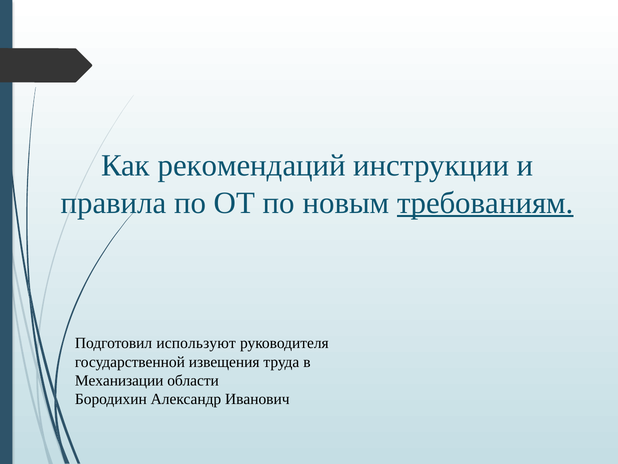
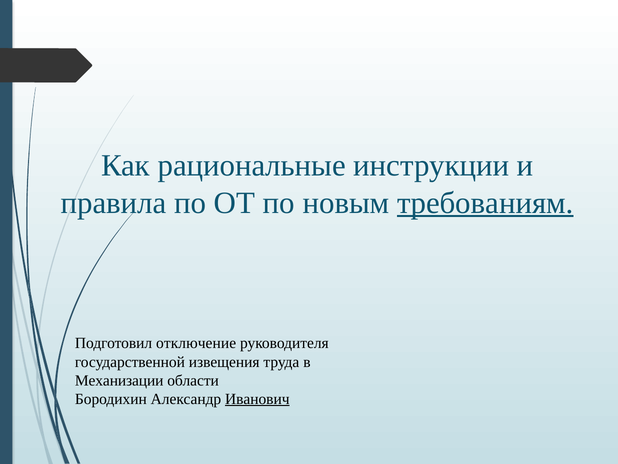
рекомендаций: рекомендаций -> рациональные (252, 166)
используют: используют -> отключение (196, 343)
Иванович underline: none -> present (257, 399)
